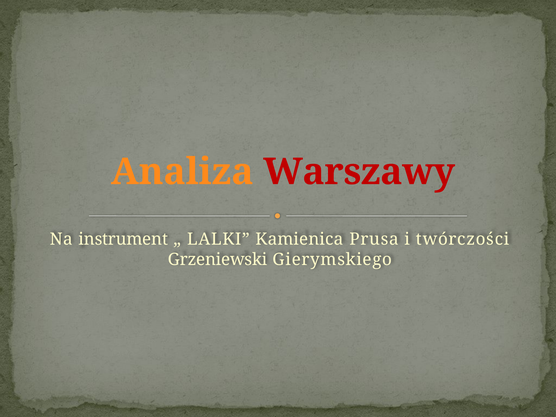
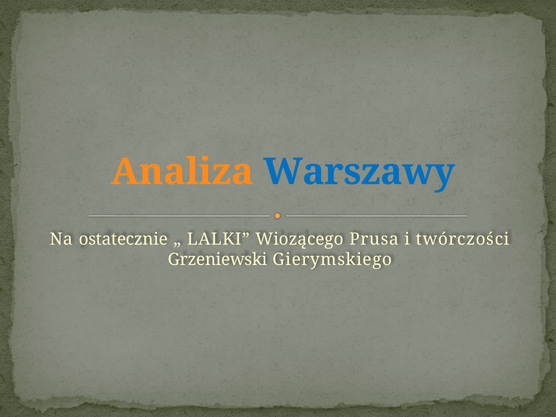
Warszawy colour: red -> blue (359, 172)
instrument: instrument -> ostatecznie (123, 239)
Kamienica: Kamienica -> Wiozącego (300, 239)
